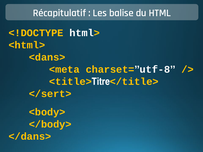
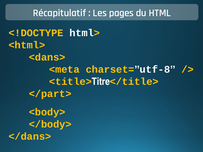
balise: balise -> pages (121, 13)
</sert>: </sert> -> </part> (50, 94)
